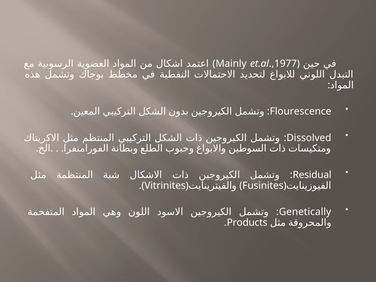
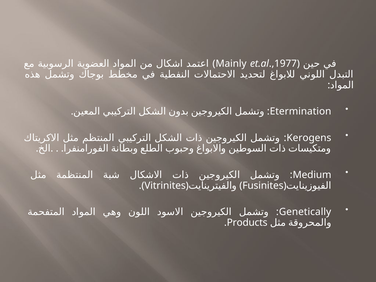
Flourescence: Flourescence -> Etermination (301, 111)
Dissolved: Dissolved -> Kerogens (309, 138)
Residual: Residual -> Medium (312, 175)
